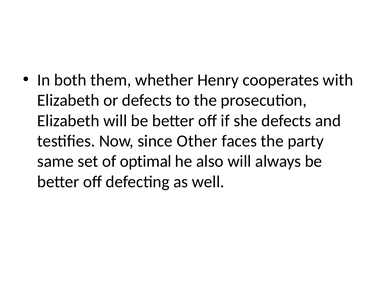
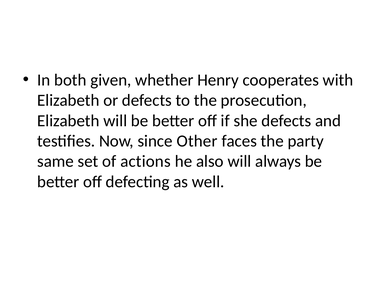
them: them -> given (111, 80)
optimal: optimal -> actions (146, 161)
